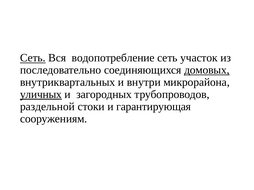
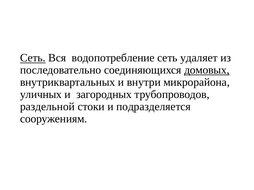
участок: участок -> удаляет (199, 58)
уличных underline: present -> none (41, 95)
гарантирующая: гарантирующая -> подразделяется (154, 107)
